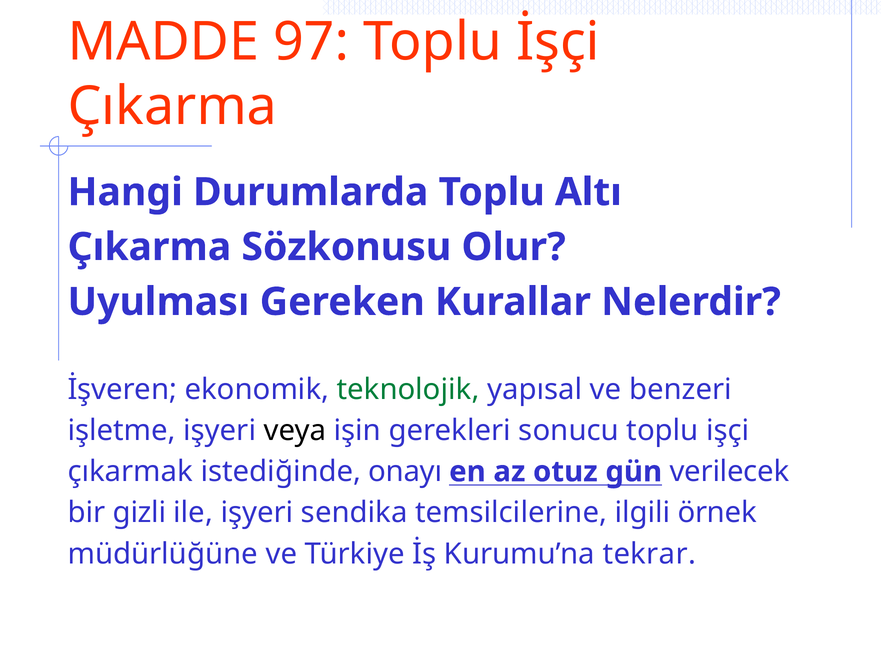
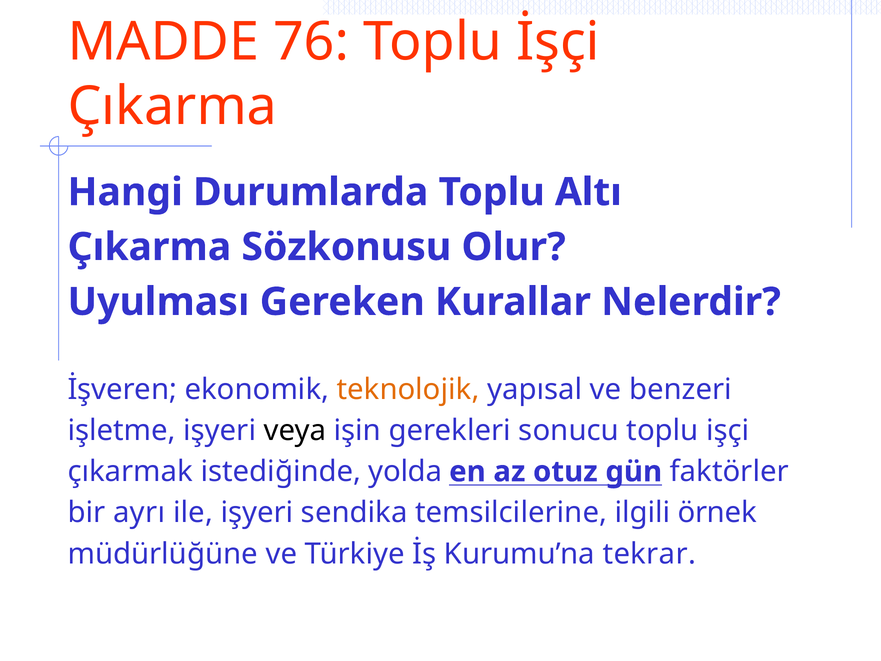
97: 97 -> 76 (311, 42)
teknolojik colour: green -> orange (408, 389)
onayı: onayı -> yolda (405, 471)
verilecek: verilecek -> faktörler (729, 471)
gizli: gizli -> ayrı (139, 513)
